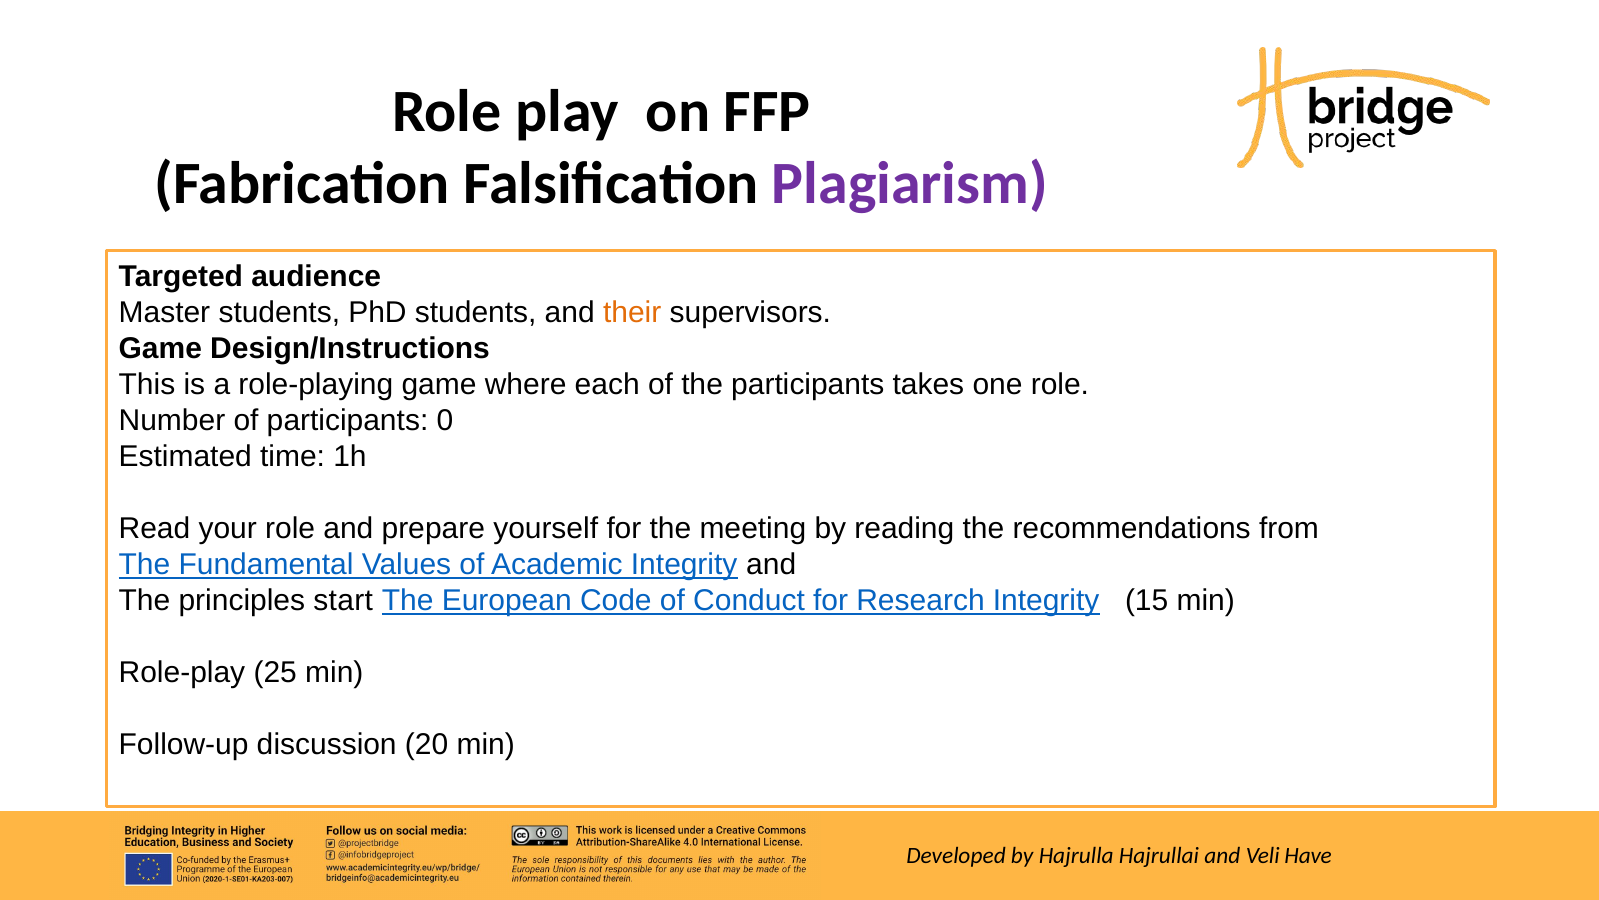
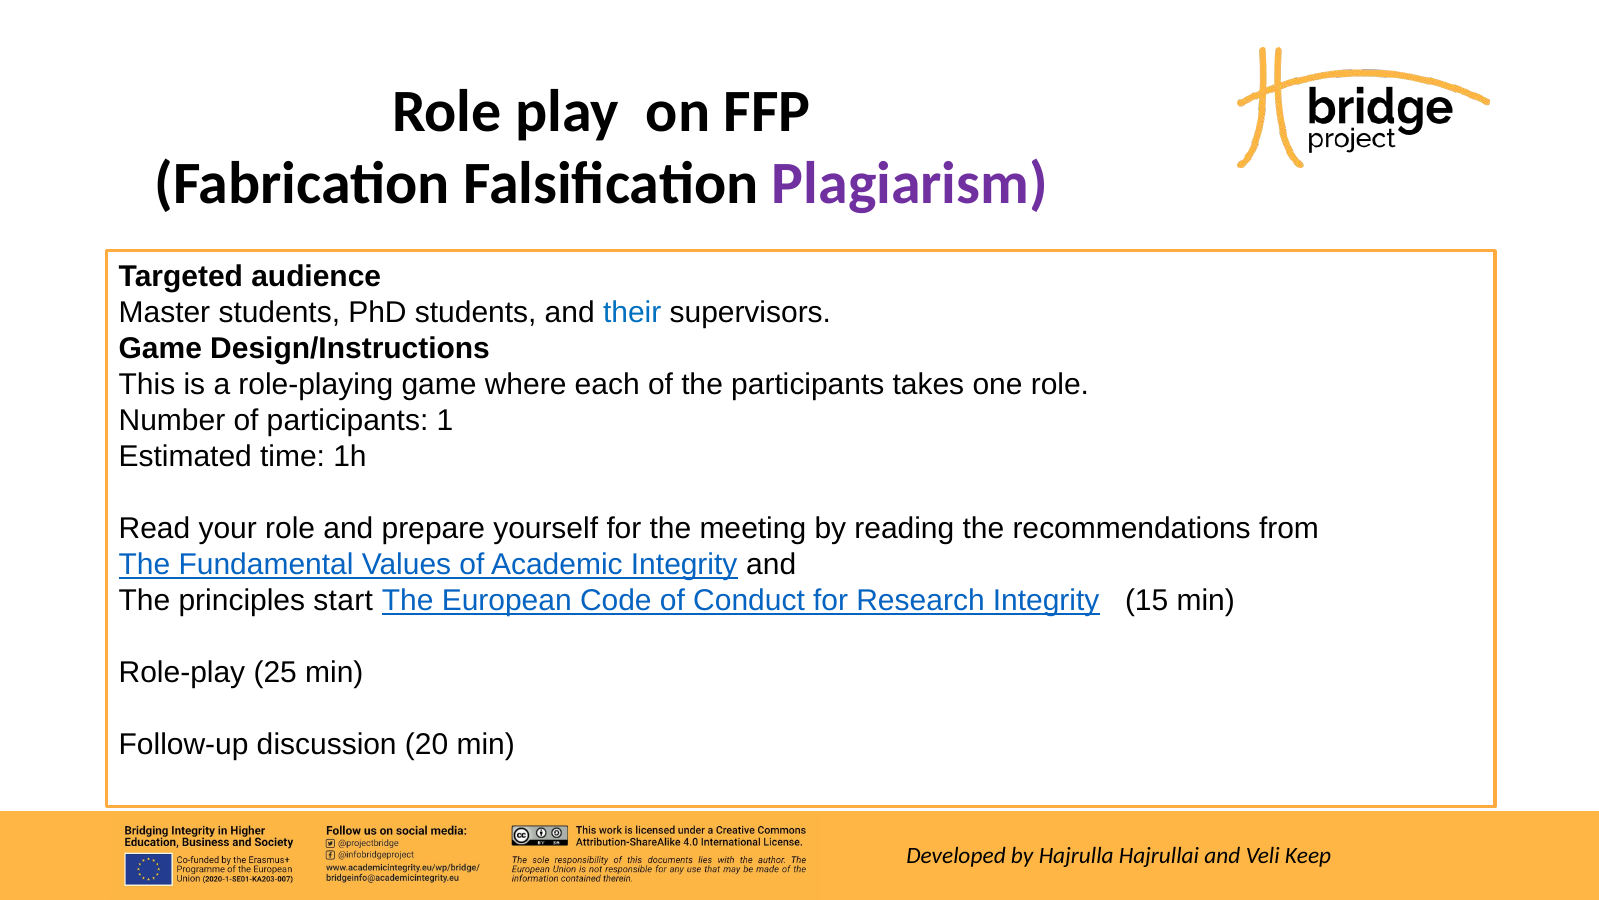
their colour: orange -> blue (632, 313)
0: 0 -> 1 (445, 421)
Have: Have -> Keep (1308, 855)
